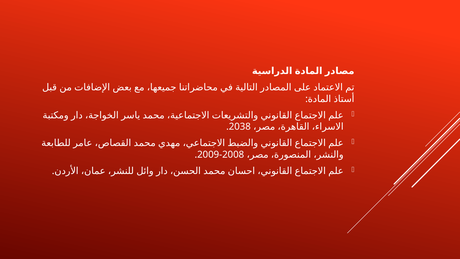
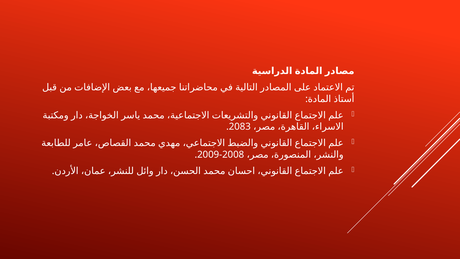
2038: 2038 -> 2083 (240, 127)
